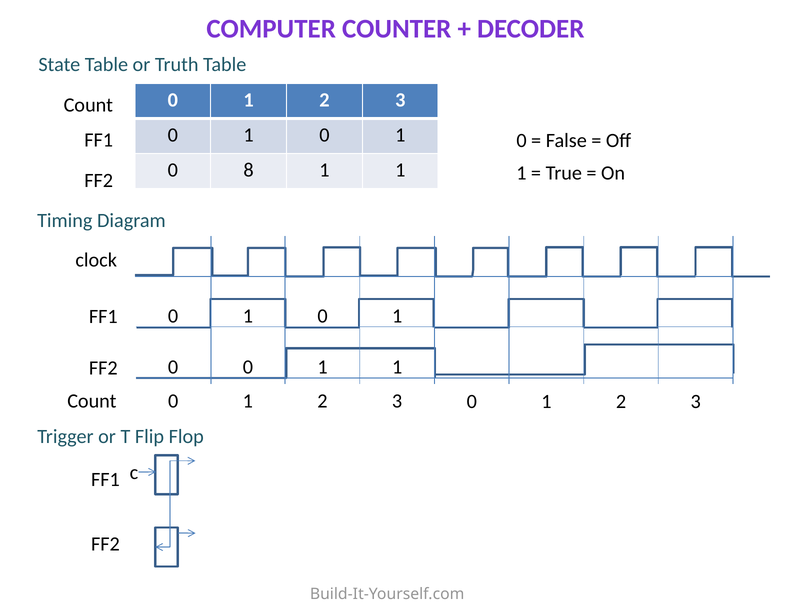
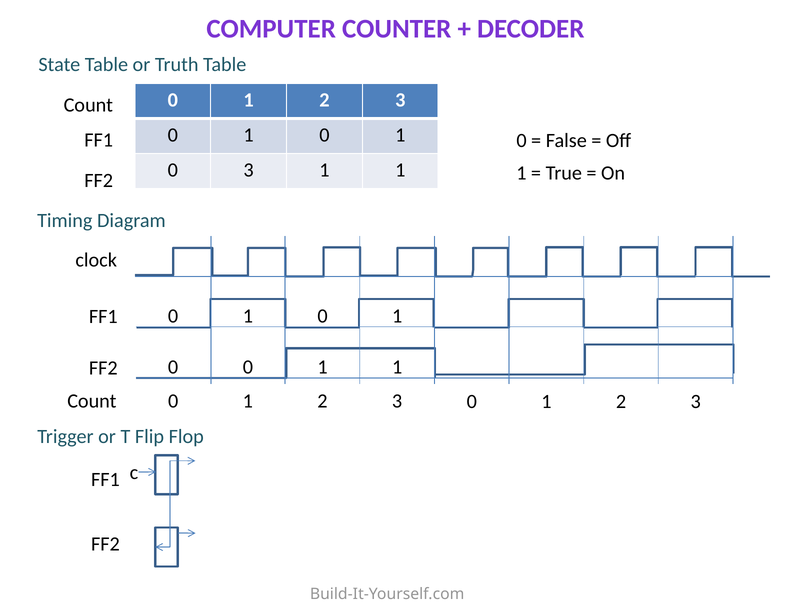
0 8: 8 -> 3 (249, 170)
